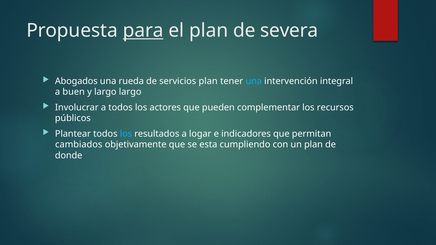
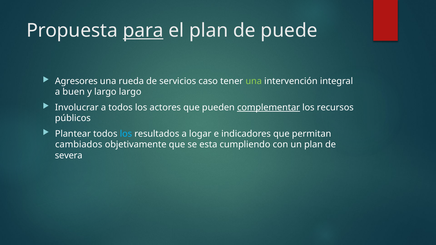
severa: severa -> puede (289, 31)
Abogados: Abogados -> Agresores (76, 81)
servicios plan: plan -> caso (208, 81)
una colour: light blue -> light green (254, 81)
complementar underline: none -> present (269, 107)
donde: donde -> severa (69, 156)
